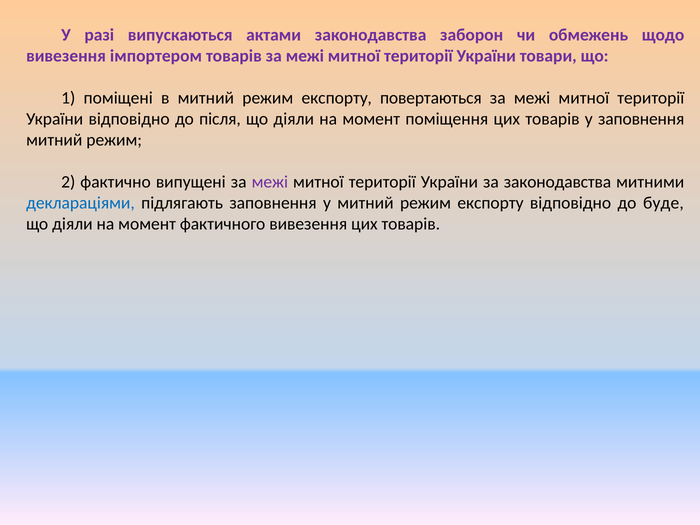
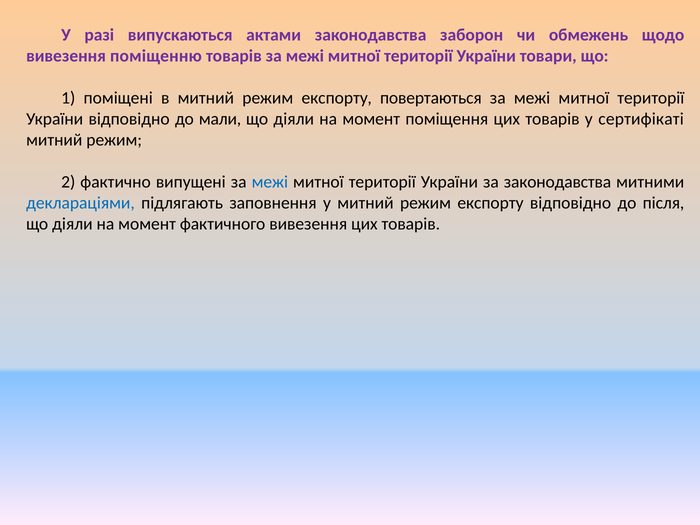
імпортером: імпортером -> поміщенню (156, 56)
після: після -> мали (220, 119)
у заповнення: заповнення -> сертифікаті (641, 119)
межі colour: purple -> blue (270, 182)
буде: буде -> після (664, 203)
